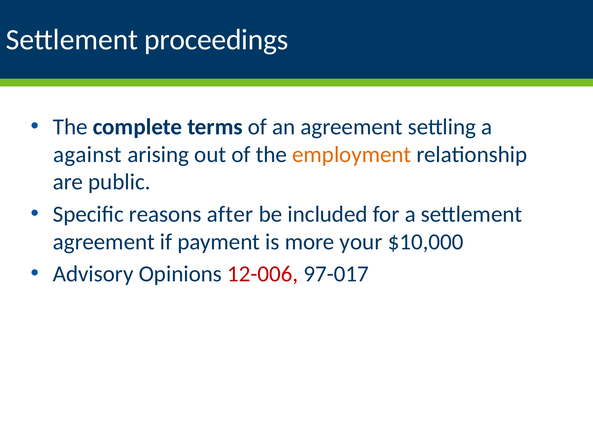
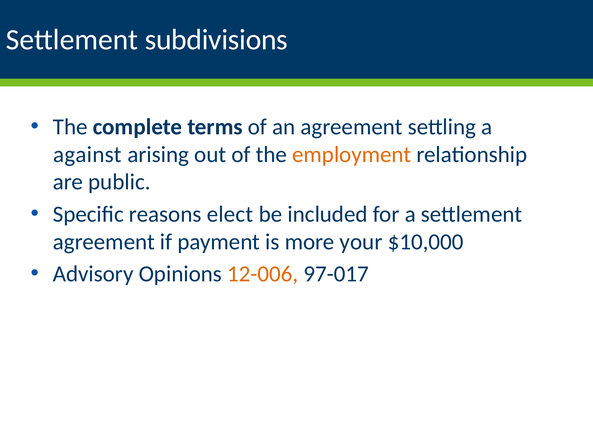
proceedings: proceedings -> subdivisions (216, 40)
after: after -> elect (230, 215)
12-006 colour: red -> orange (263, 274)
